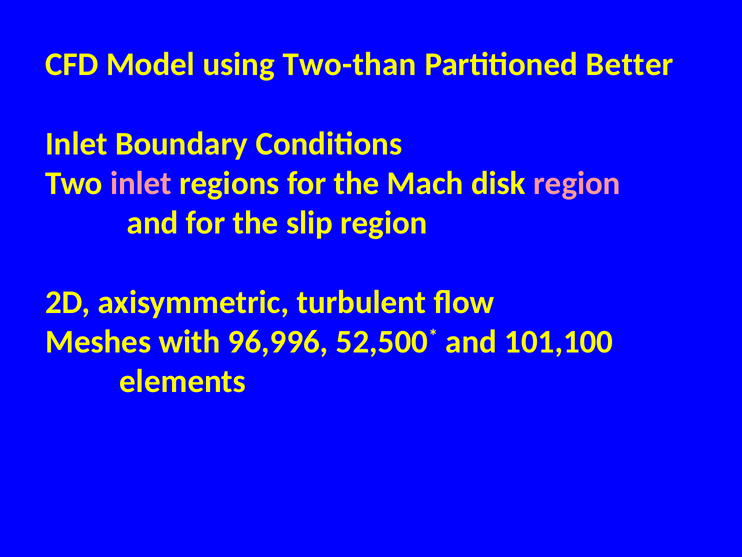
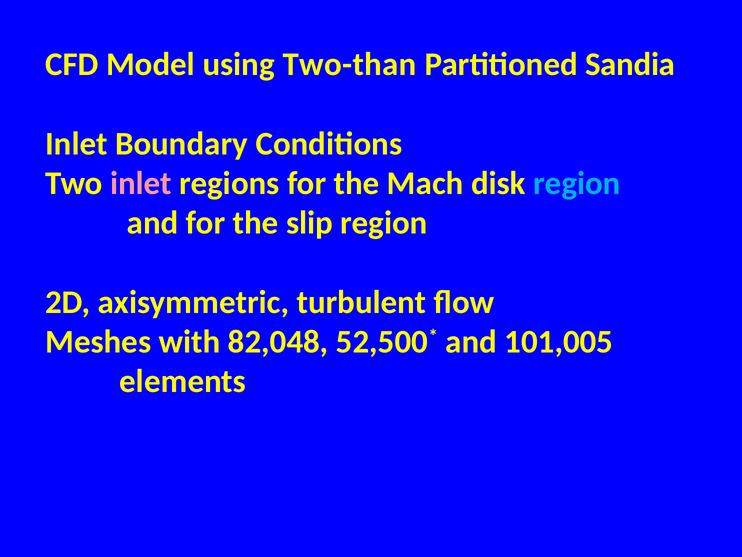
Better: Better -> Sandia (630, 64)
region colour: pink -> light blue (577, 183)
96,996: 96,996 -> 82,048 (278, 342)
101,100: 101,100 -> 101,005 (559, 342)
